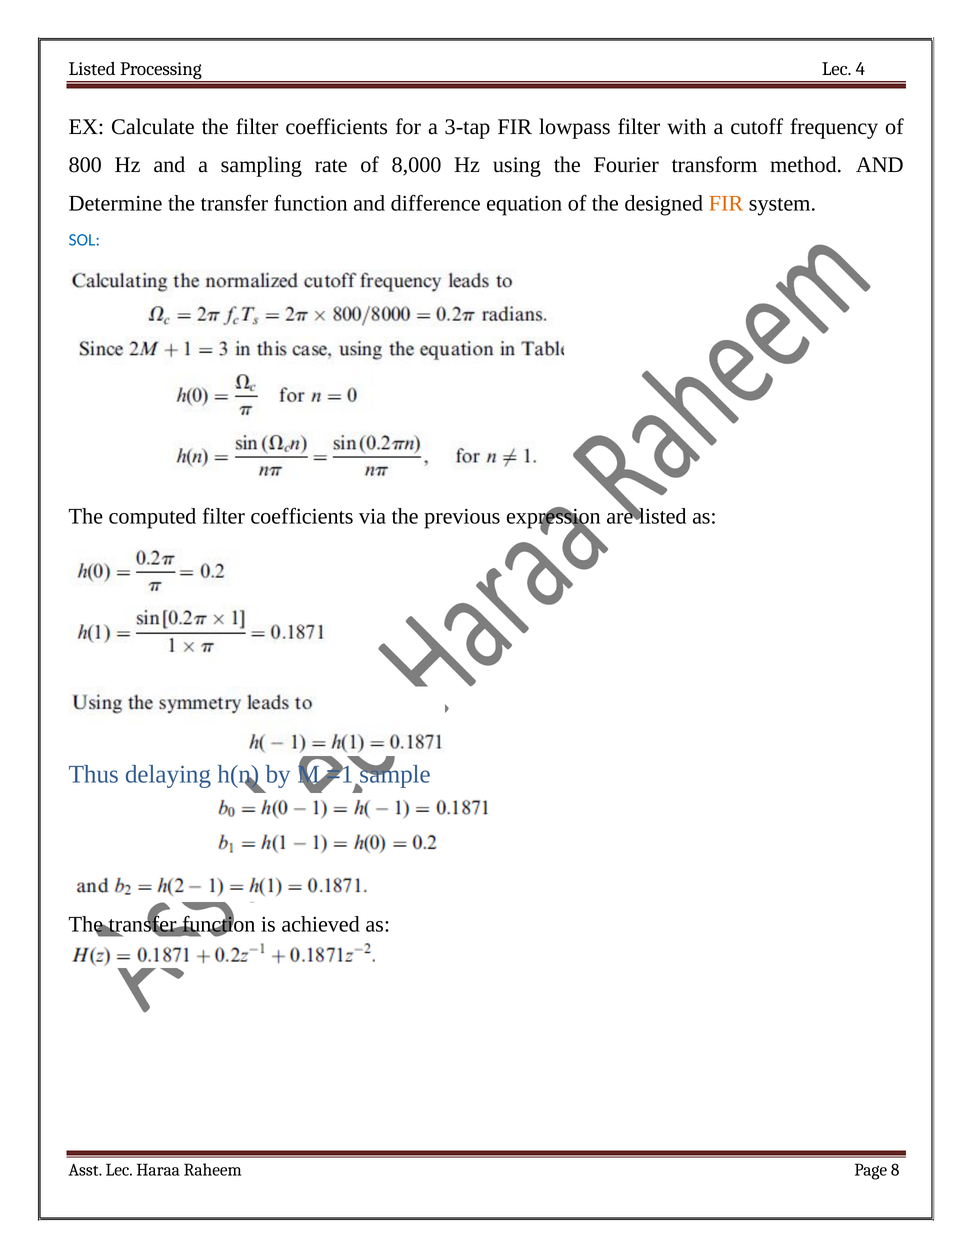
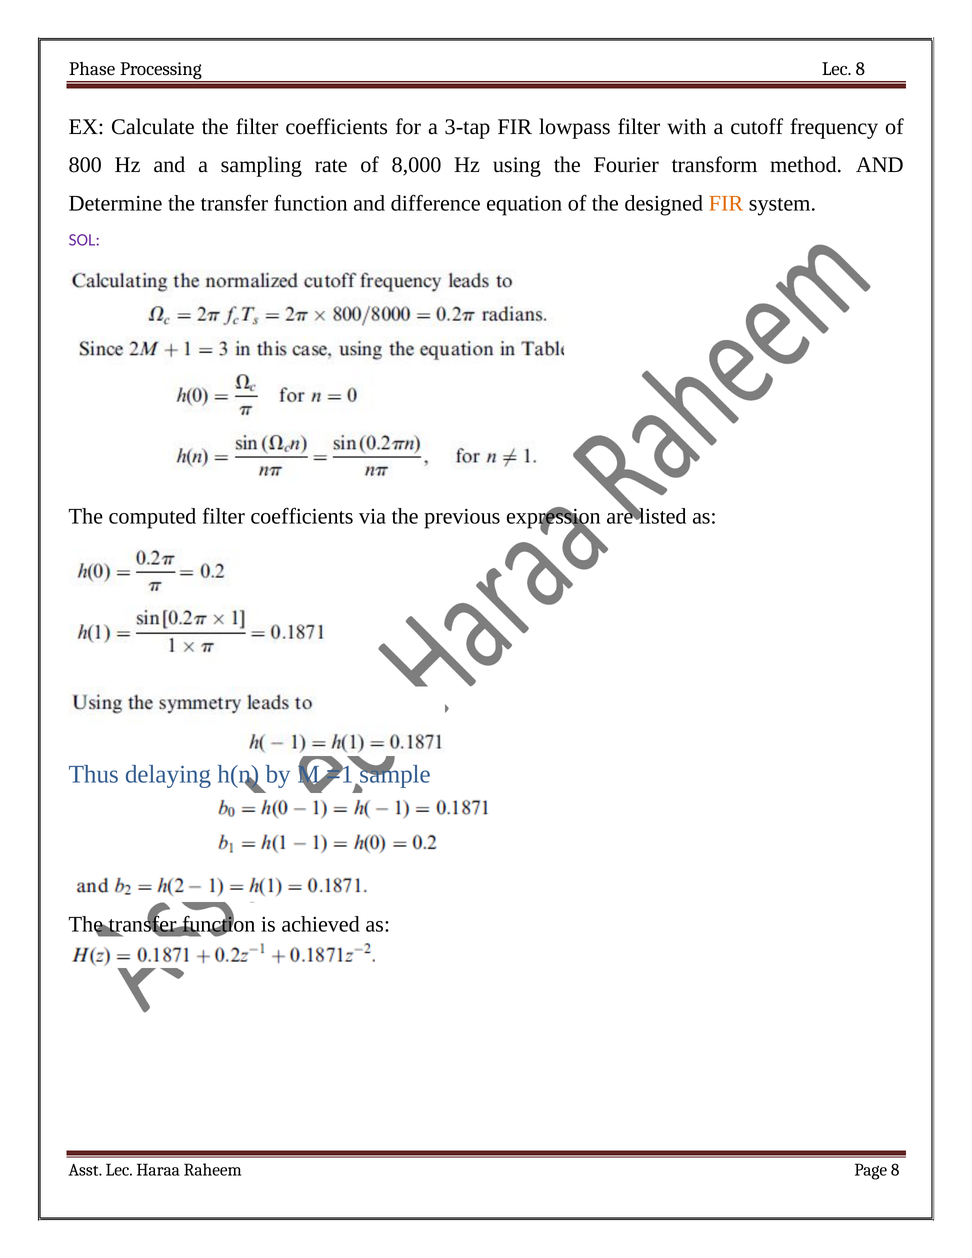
Listed: Listed -> Phase (92, 69)
Lec 4: 4 -> 8 (860, 69)
SOL colour: blue -> purple (84, 240)
